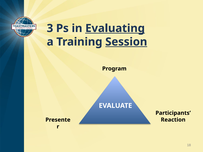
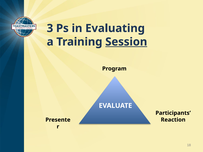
Evaluating underline: present -> none (115, 28)
